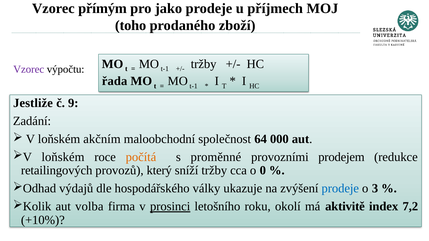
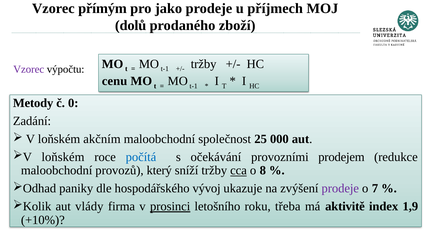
toho: toho -> dolů (131, 26)
řada: řada -> cenu (115, 81)
Jestliže: Jestliže -> Metody (33, 103)
9: 9 -> 0 (73, 103)
64: 64 -> 25 (261, 139)
počítá colour: orange -> blue (141, 157)
proměnné: proměnné -> očekávání (216, 157)
retailingových: retailingových -> maloobchodní (57, 171)
cca underline: none -> present (238, 171)
0: 0 -> 8 (263, 171)
výdajů: výdajů -> paniky (76, 189)
války: války -> vývoj (207, 189)
prodeje colour: blue -> purple (340, 189)
3: 3 -> 7 (375, 189)
volba: volba -> vlády (89, 207)
okolí: okolí -> třeba (288, 207)
7,2: 7,2 -> 1,9 (410, 207)
